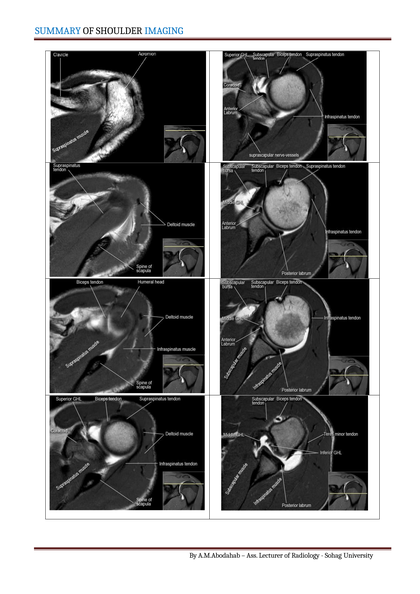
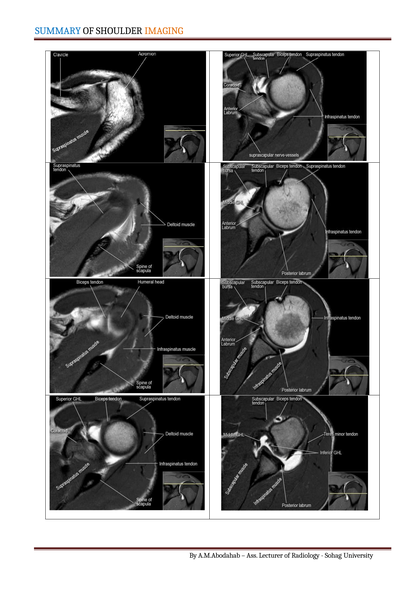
IMAGING colour: blue -> orange (164, 31)
